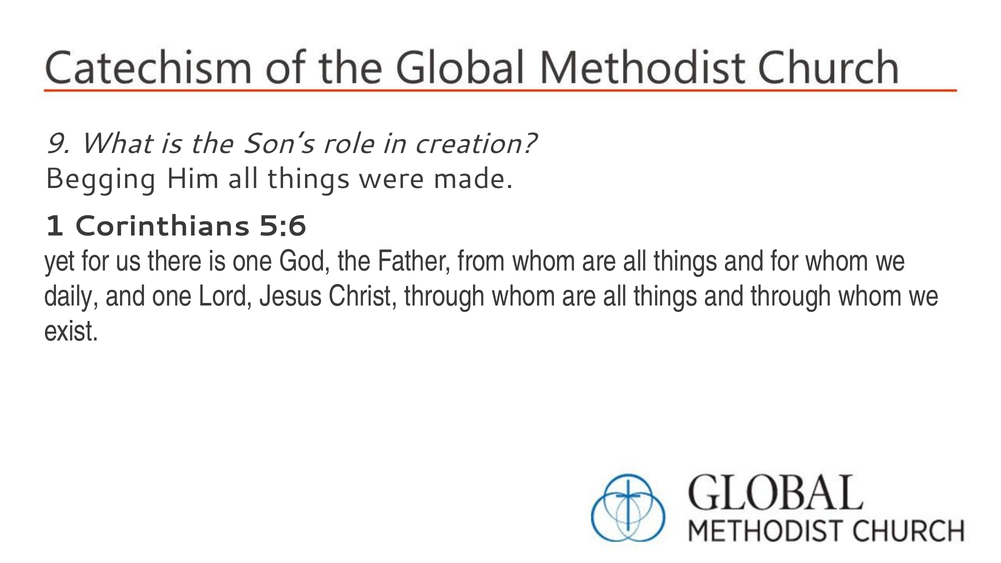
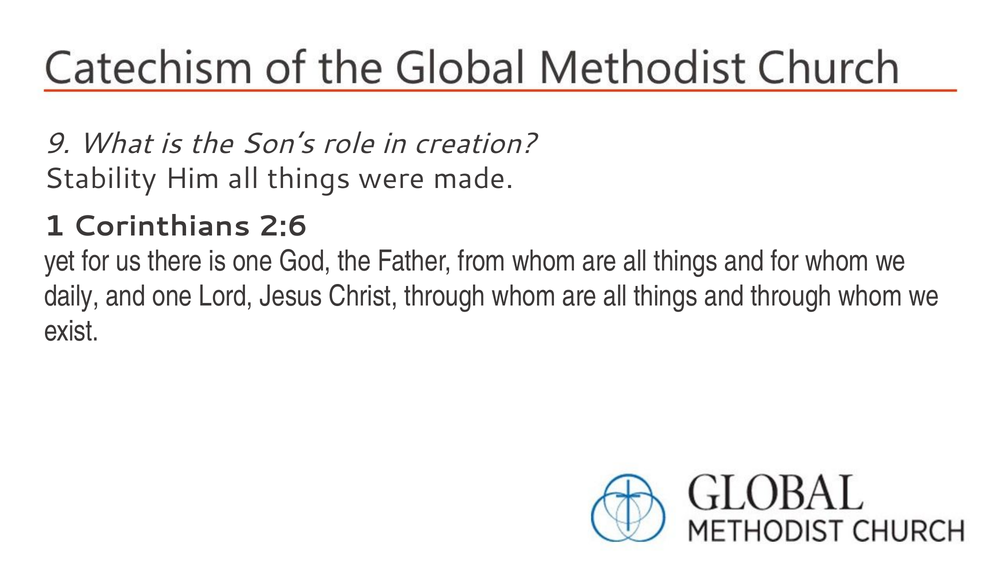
Begging: Begging -> Stability (100, 179)
5:6: 5:6 -> 2:6 (283, 226)
